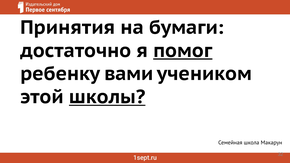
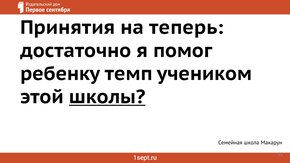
бумаги: бумаги -> теперь (186, 27)
помог underline: present -> none (183, 51)
вами: вами -> темп (129, 74)
